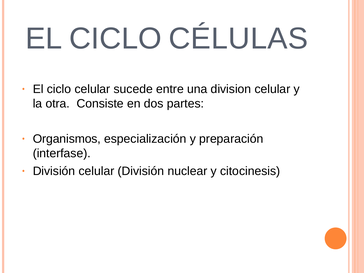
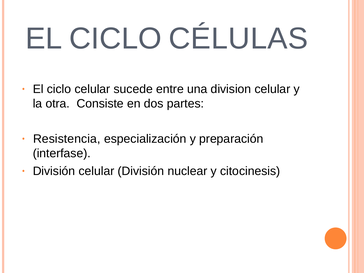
Organismos: Organismos -> Resistencia (67, 139)
